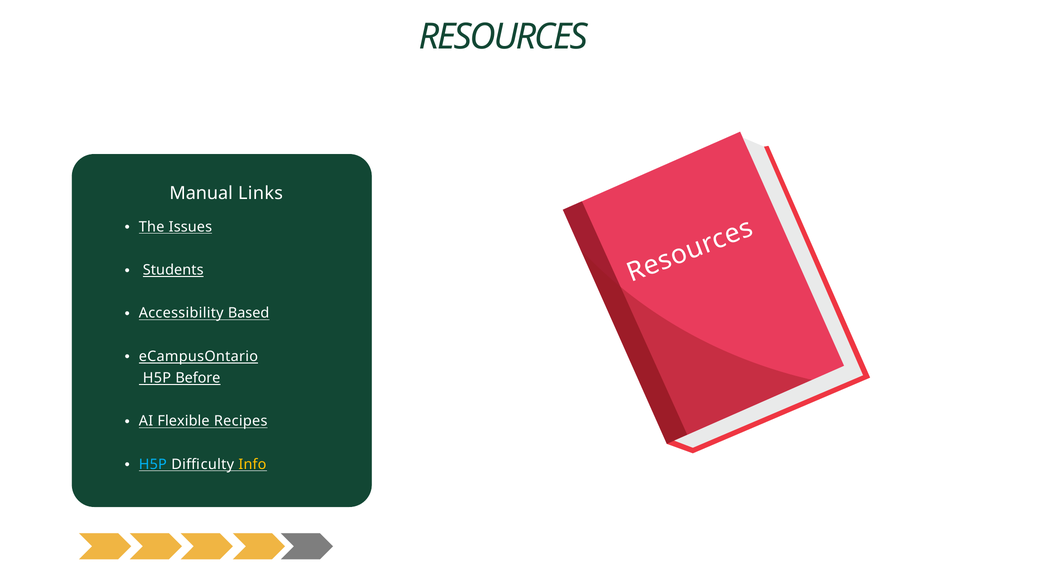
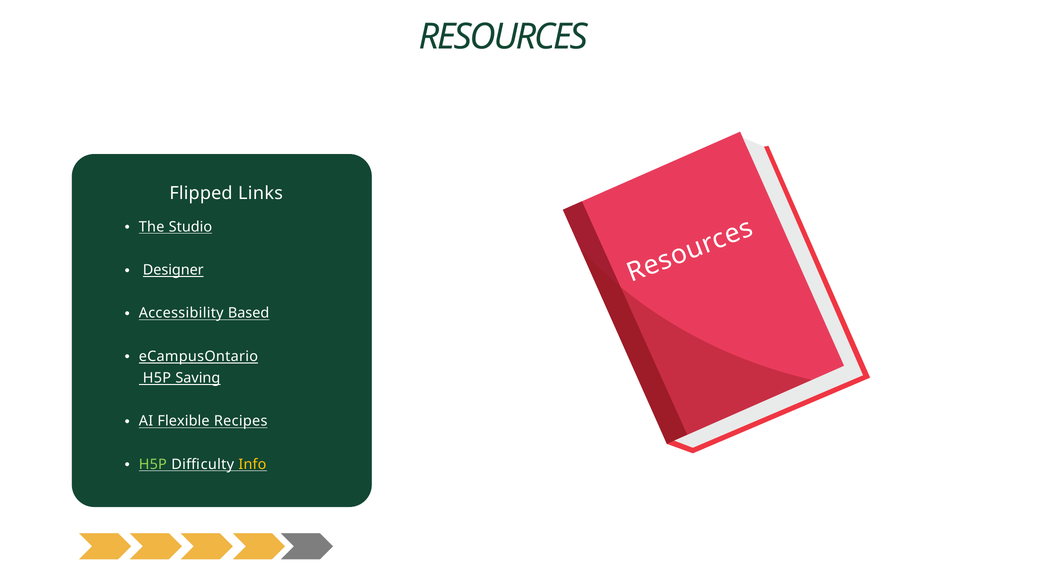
Manual: Manual -> Flipped (201, 193)
Issues: Issues -> Studio (190, 227)
Students: Students -> Designer (173, 270)
Before: Before -> Saving (198, 378)
H5P colour: light blue -> light green (153, 464)
